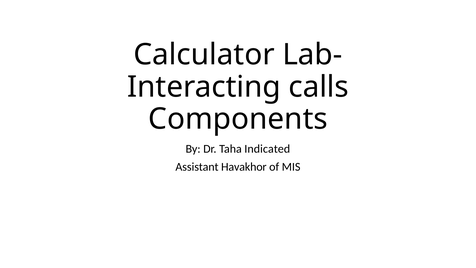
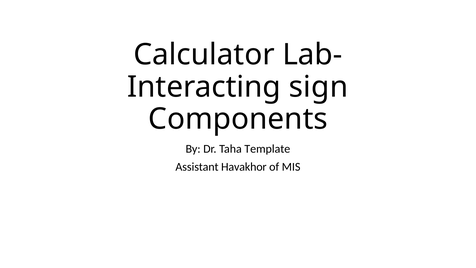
calls: calls -> sign (319, 87)
Indicated: Indicated -> Template (267, 149)
